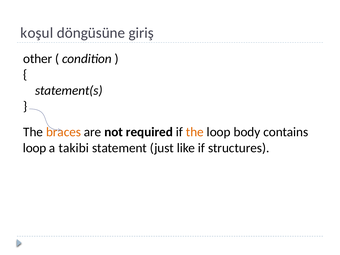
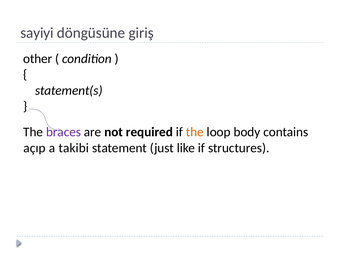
koşul: koşul -> sayiyi (37, 33)
braces colour: orange -> purple (64, 132)
loop: loop -> açıp (35, 148)
